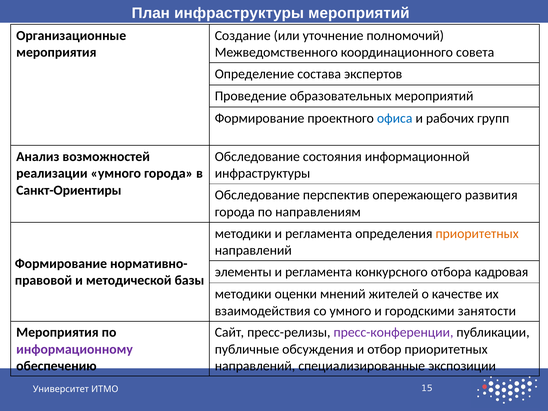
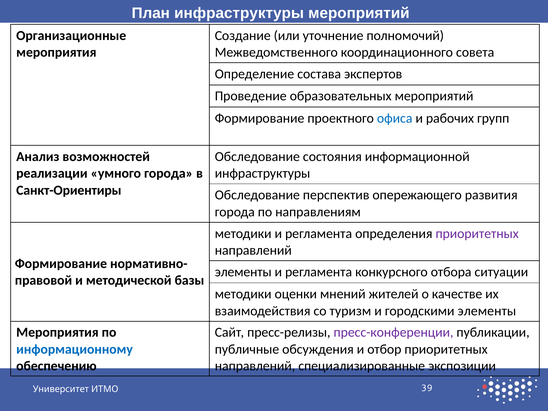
приоритетных colour: orange -> purple (477, 233)
кадровая: кадровая -> ситуации (501, 272)
со умного: умного -> туризм (350, 311)
городскими занятости: занятости -> элементы (487, 311)
информационному colour: purple -> blue (75, 349)
15: 15 -> 39 (427, 388)
